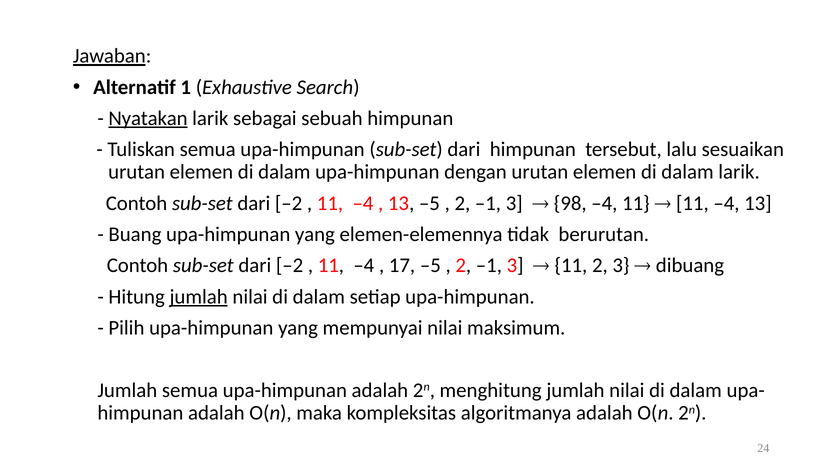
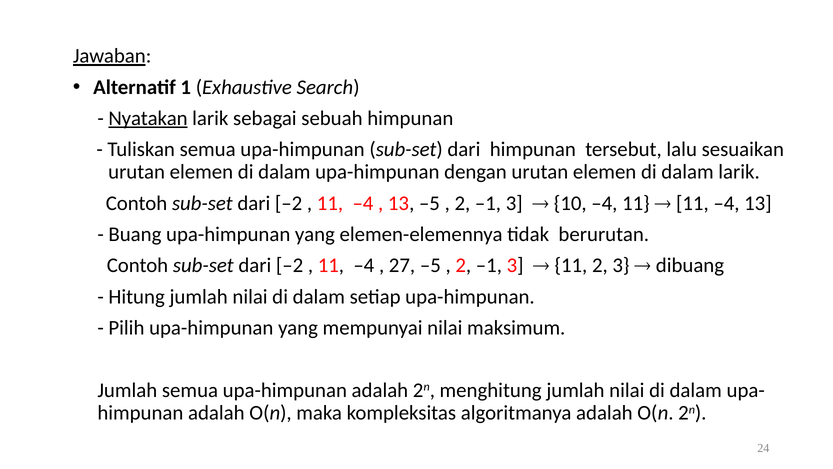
98: 98 -> 10 (570, 203)
17: 17 -> 27 (402, 265)
jumlah underline: present -> none (199, 297)
